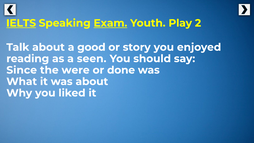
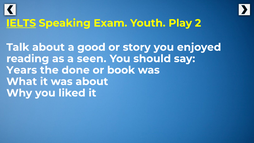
Exam underline: present -> none (110, 23)
Since: Since -> Years (22, 70)
were: were -> done (76, 70)
done: done -> book (121, 70)
